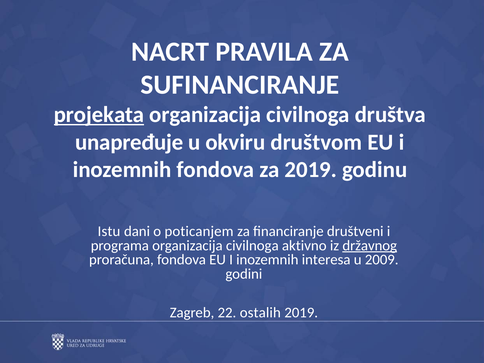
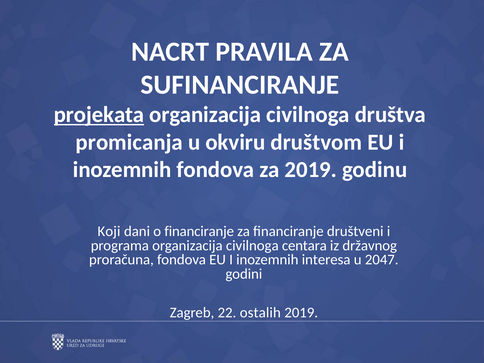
unapređuje: unapređuje -> promicanja (129, 142)
Istu: Istu -> Koji (109, 231)
o poticanjem: poticanjem -> financiranje (199, 231)
aktivno: aktivno -> centara (304, 246)
državnog underline: present -> none (370, 246)
2009: 2009 -> 2047 (382, 260)
